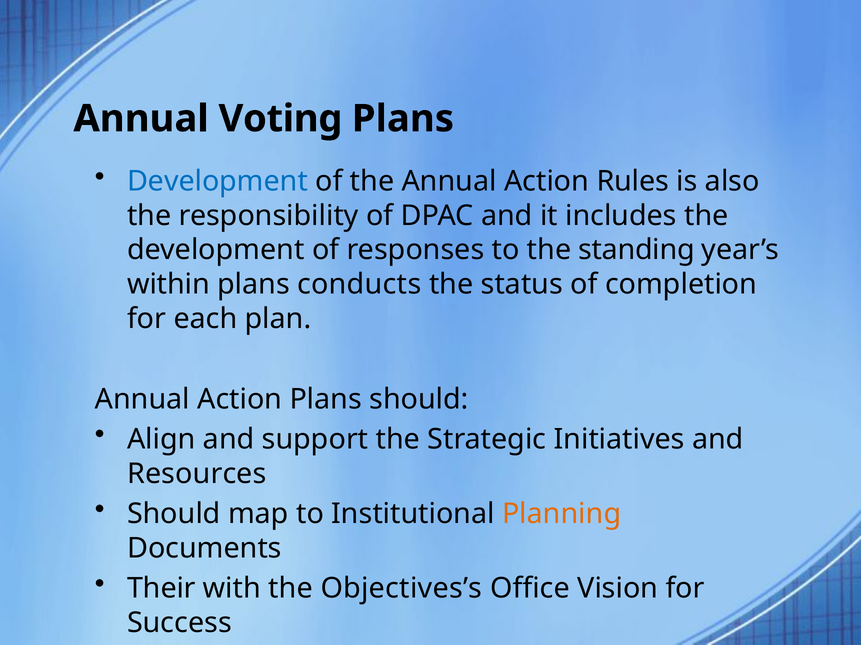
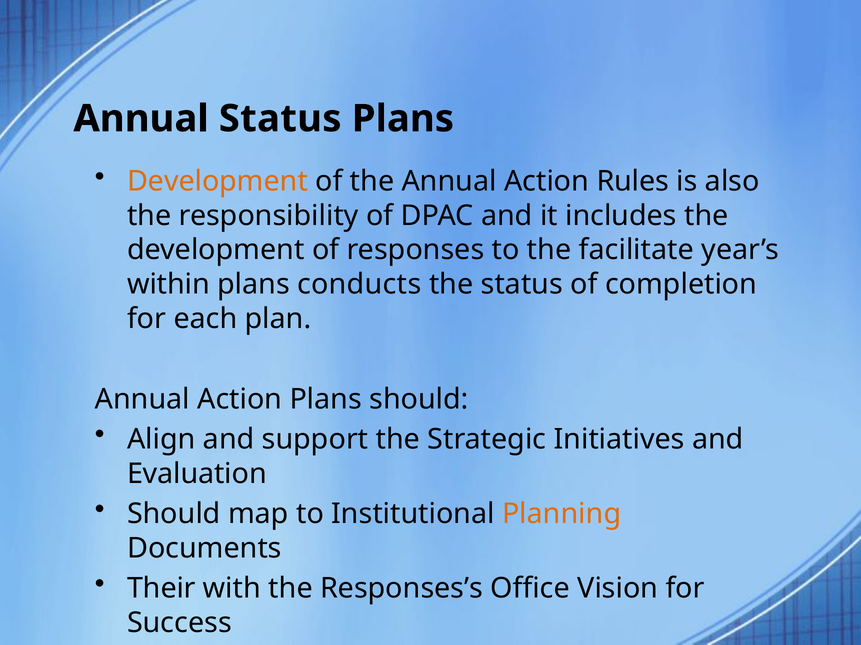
Annual Voting: Voting -> Status (280, 119)
Development colour: blue -> orange (217, 181)
standing: standing -> facilitate (636, 250)
Resources: Resources -> Evaluation (197, 474)
Objectives’s: Objectives’s -> Responses’s (402, 589)
